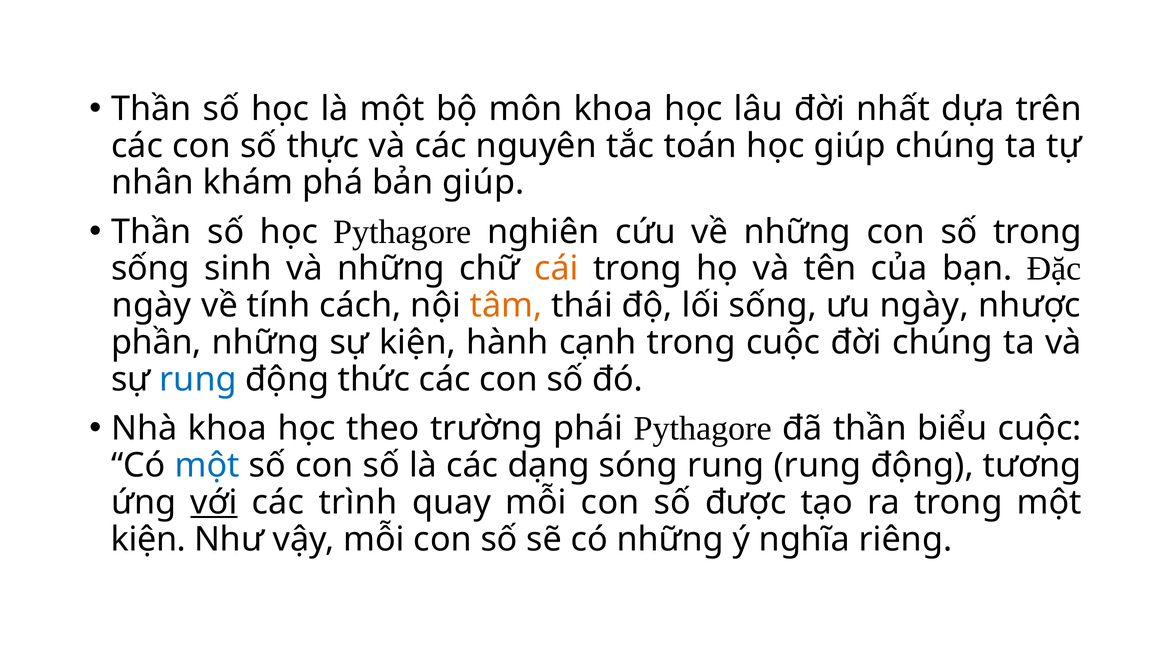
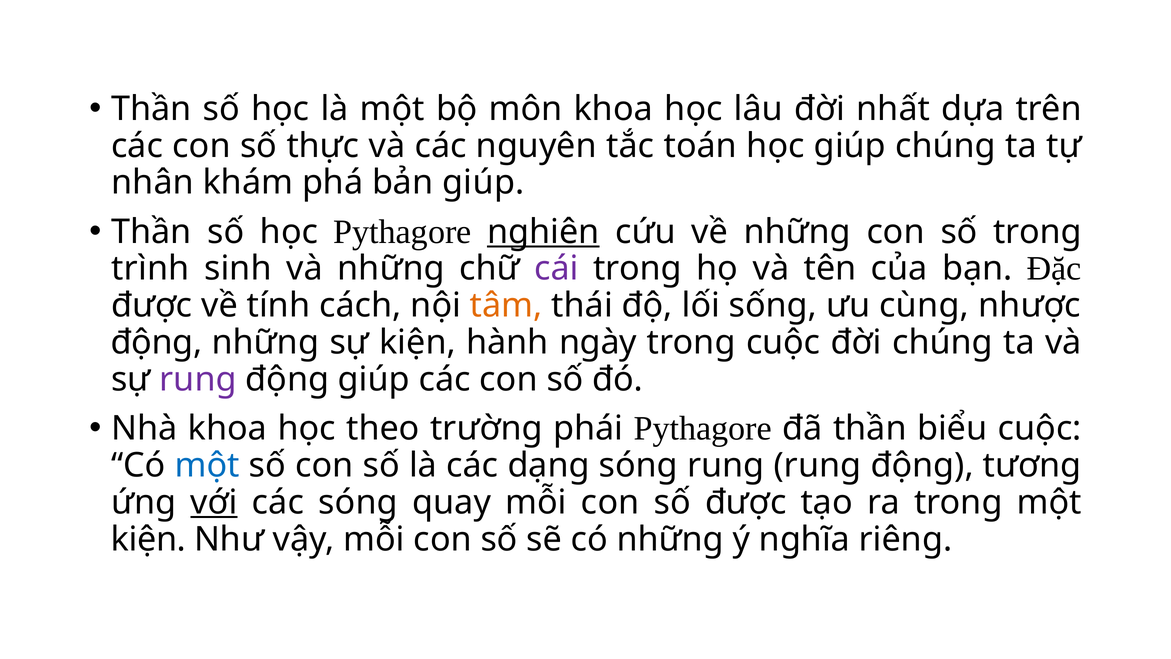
nghiên underline: none -> present (543, 232)
sống: sống -> trình (150, 269)
cái colour: orange -> purple (556, 269)
ngày: ngày -> được (152, 305)
ưu ngày: ngày -> cùng (924, 305)
phần: phần -> động (156, 342)
cạnh: cạnh -> ngày (598, 342)
rung colour: blue -> purple (198, 379)
động thức: thức -> giúp (374, 379)
các trình: trình -> sóng (358, 502)
